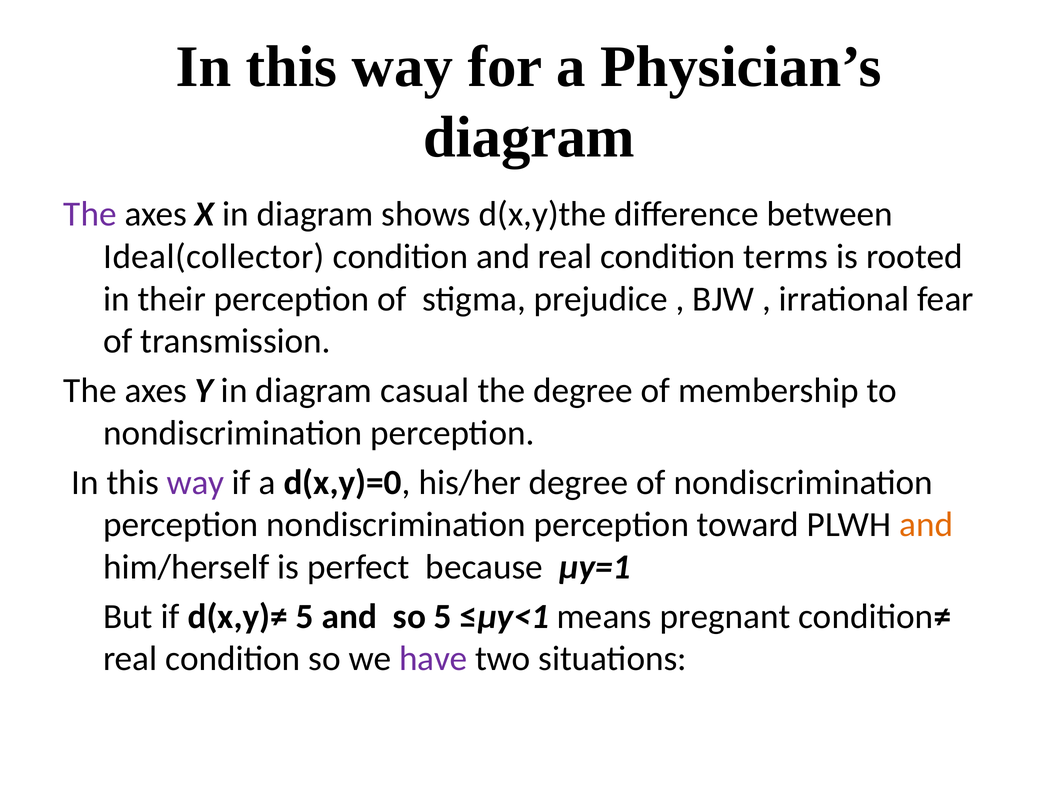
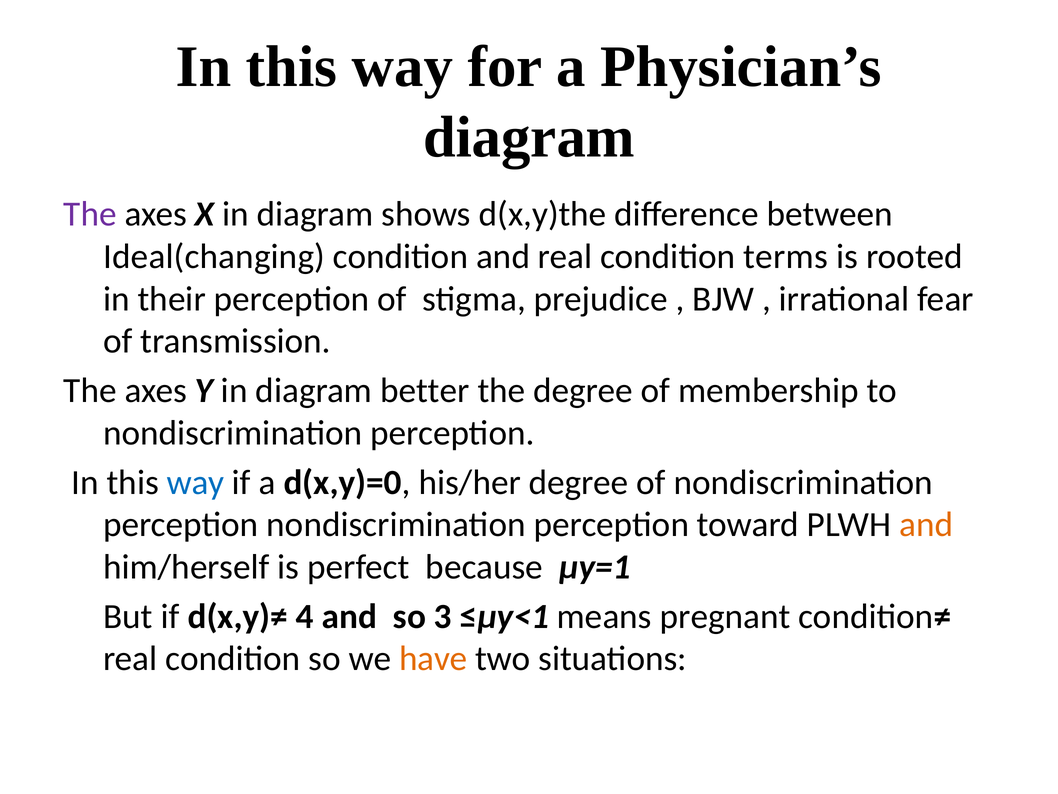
Ideal(collector: Ideal(collector -> Ideal(changing (214, 256)
casual: casual -> better (425, 390)
way colour: purple -> blue (196, 482)
d(x,y)≠ 5: 5 -> 4 (305, 616)
so 5: 5 -> 3 (443, 616)
have colour: purple -> orange (433, 658)
